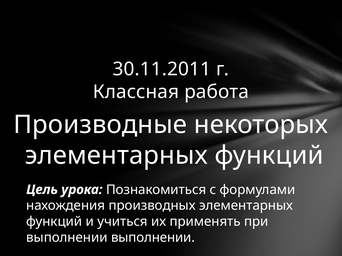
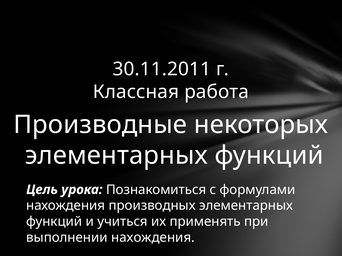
выполнении выполнении: выполнении -> нахождения (153, 238)
